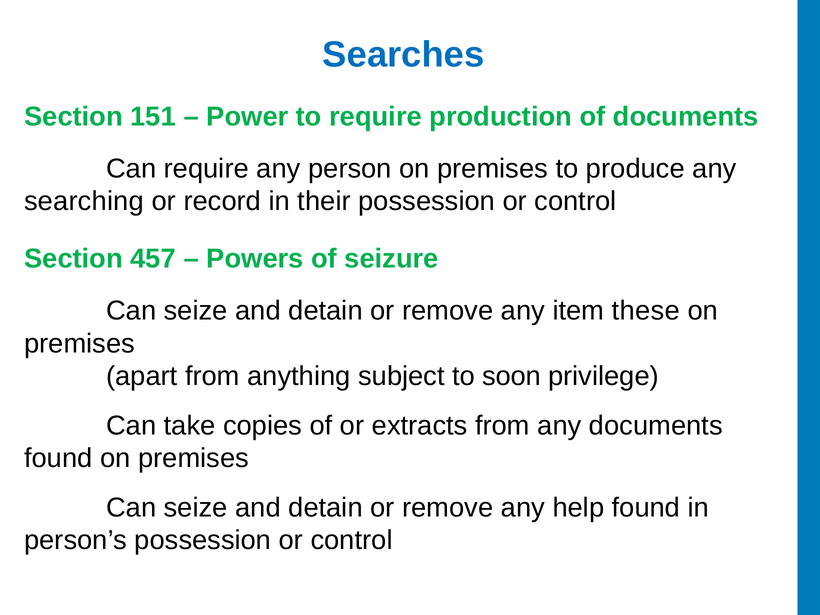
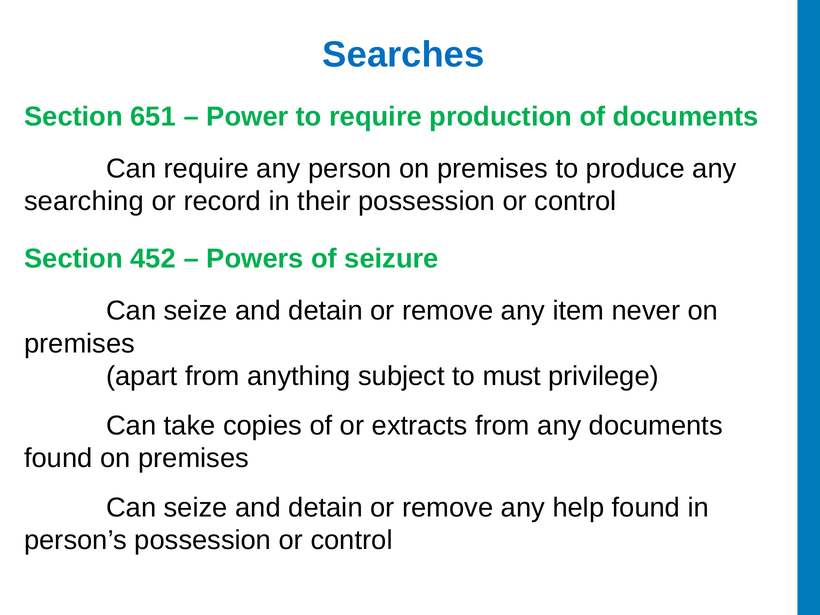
151: 151 -> 651 (153, 117)
457: 457 -> 452 (153, 259)
these: these -> never (646, 311)
soon: soon -> must (512, 376)
